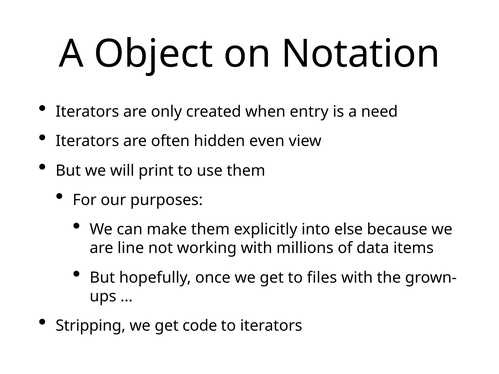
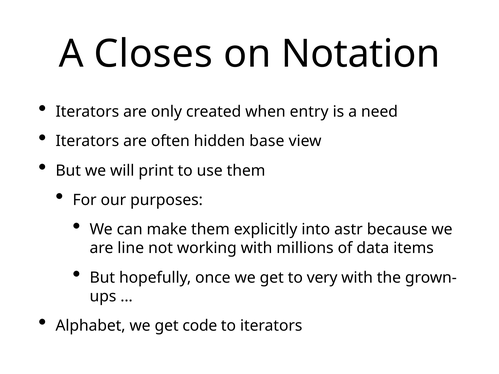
Object: Object -> Closes (153, 54)
even: even -> base (267, 141)
else: else -> astr (348, 230)
files: files -> very (322, 278)
Stripping: Stripping -> Alphabet (91, 326)
